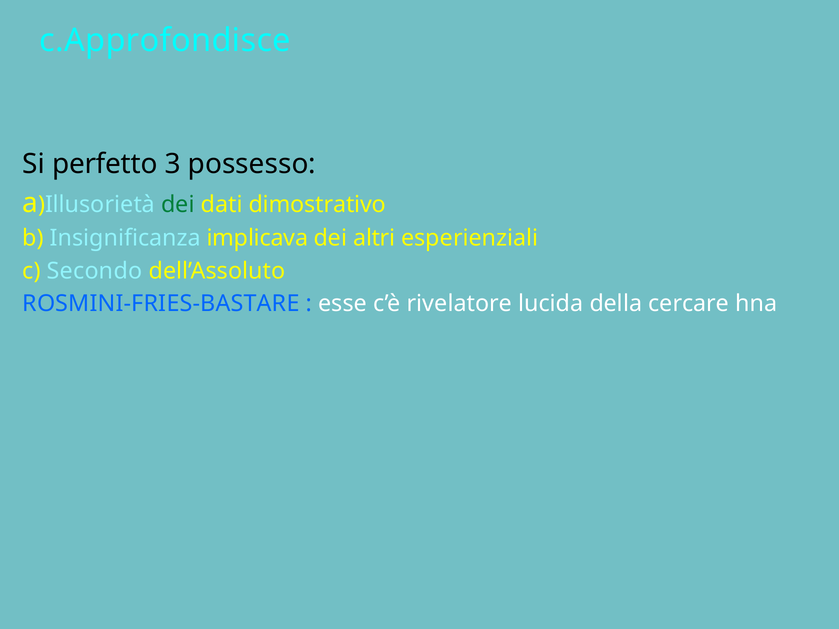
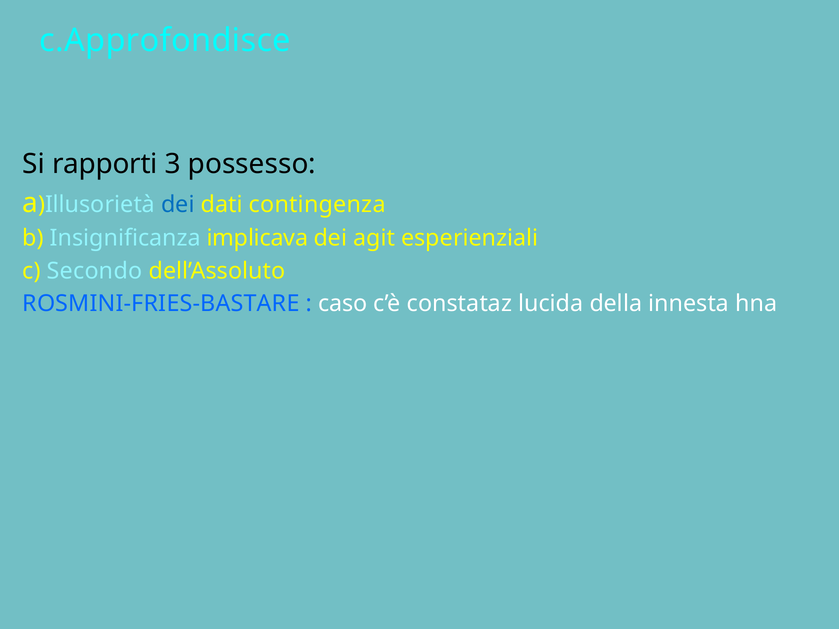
perfetto: perfetto -> rapporti (105, 164)
dei colour: green -> blue (178, 205)
dimostrativo: dimostrativo -> contingenza (317, 205)
altri: altri -> agit (374, 238)
esse: esse -> caso (343, 304)
rivelatore: rivelatore -> constataz (459, 304)
cercare: cercare -> innesta (689, 304)
